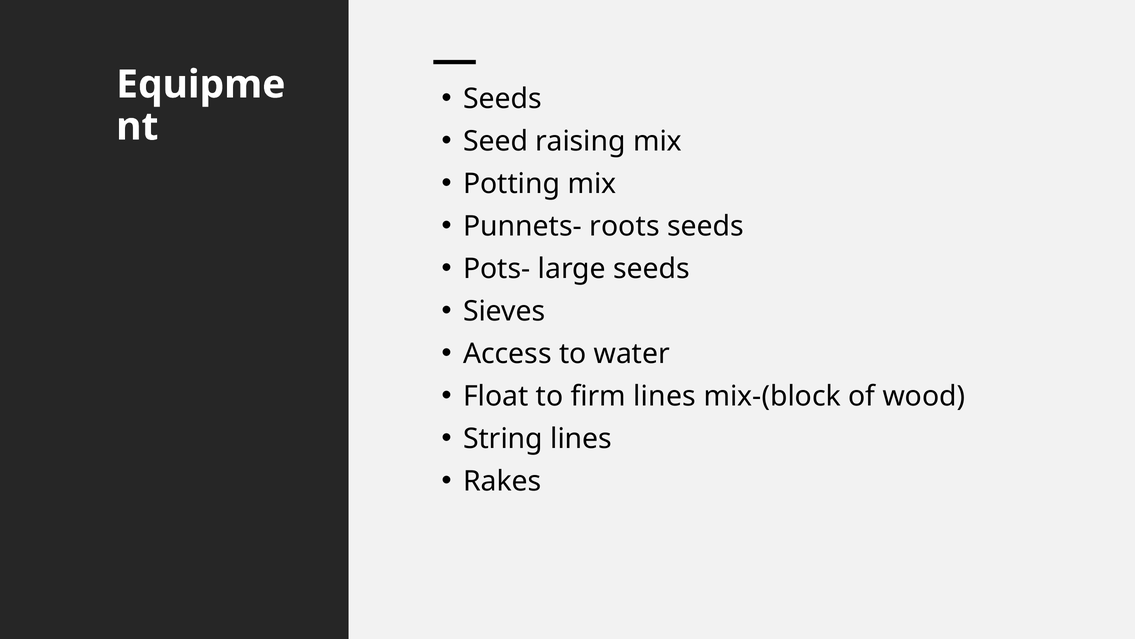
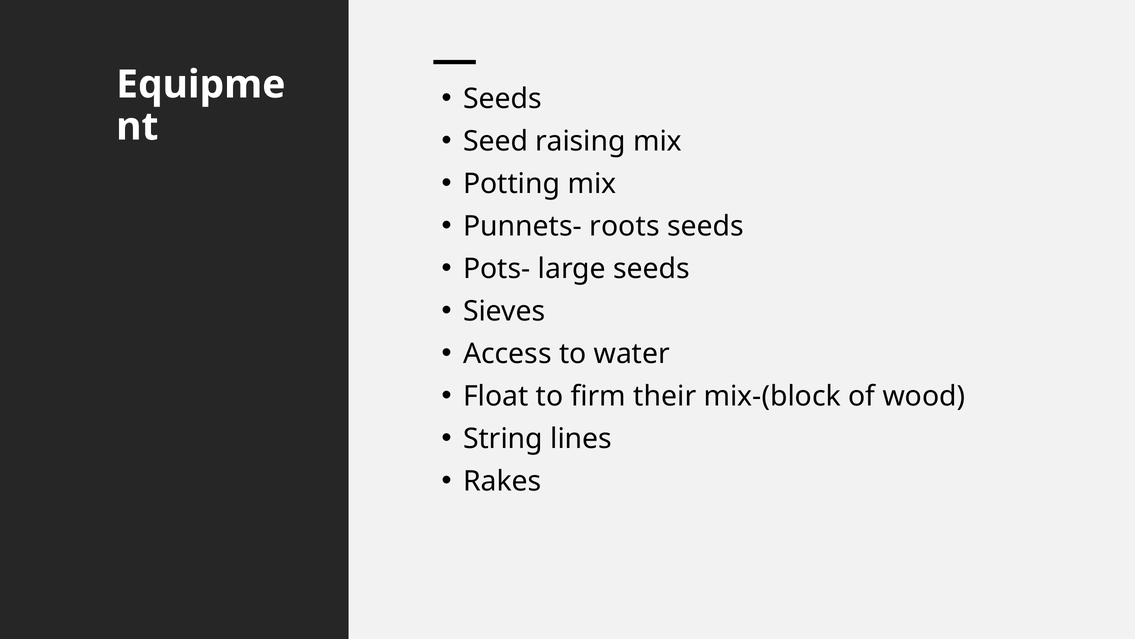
firm lines: lines -> their (665, 396)
